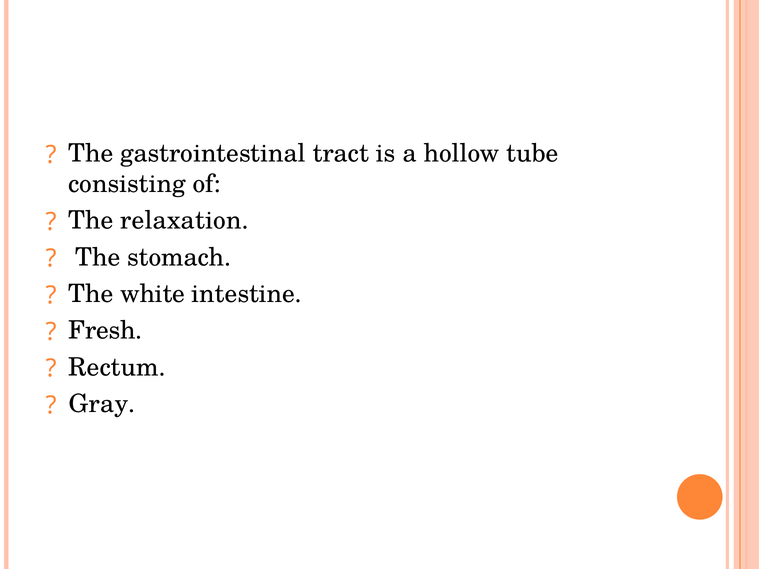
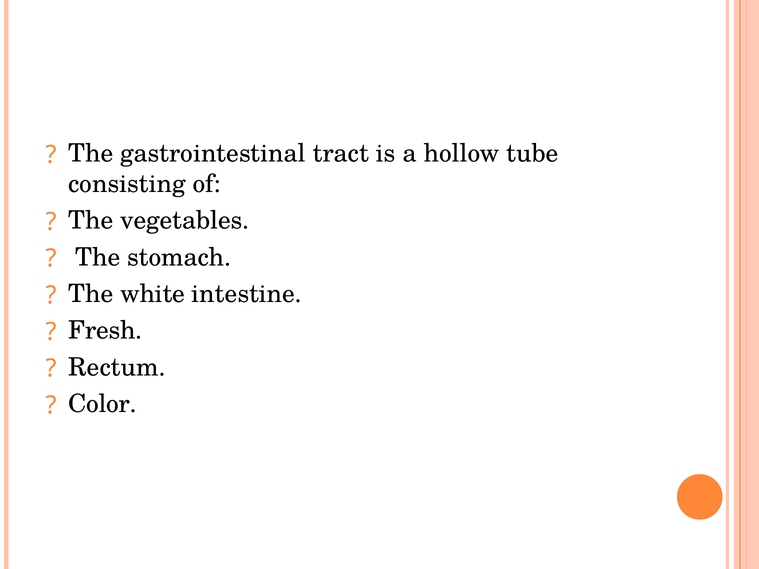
relaxation: relaxation -> vegetables (185, 221)
Gray: Gray -> Color (102, 404)
